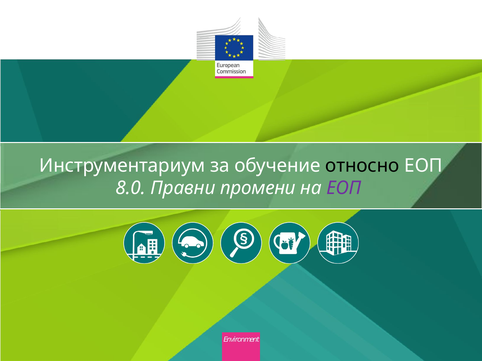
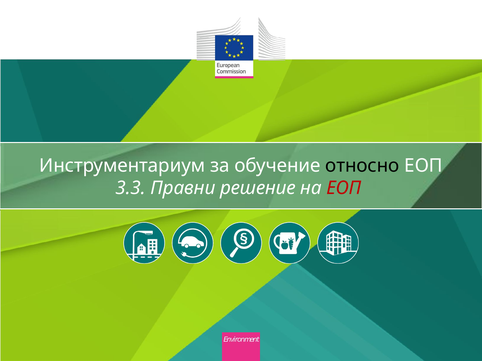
8.0: 8.0 -> 3.3 (131, 188)
промени: промени -> решение (258, 188)
ЕОП colour: purple -> red (344, 188)
